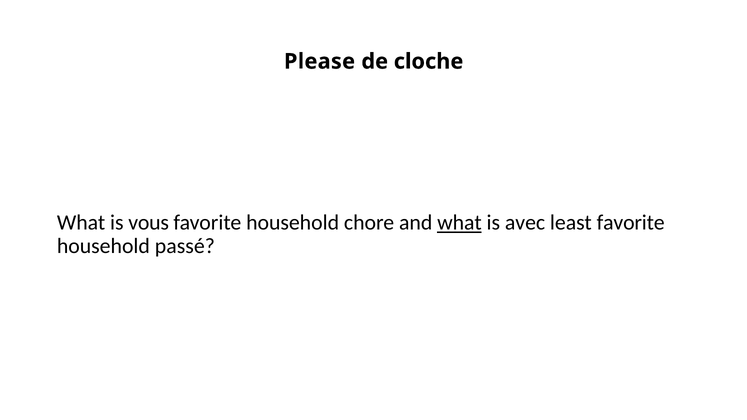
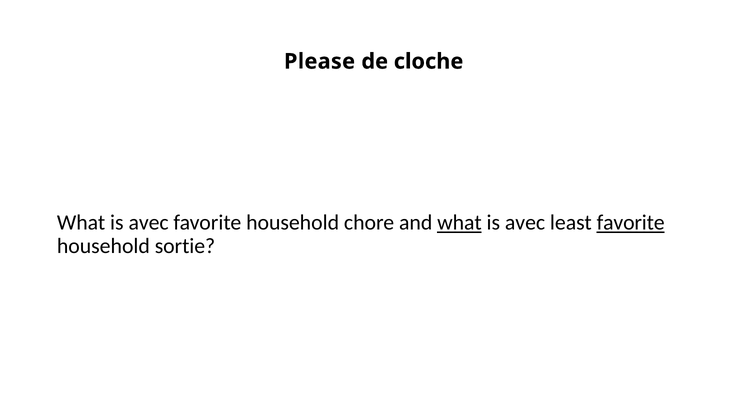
vous: vous -> avec (149, 223)
favorite underline: none -> present (631, 223)
passé: passé -> sortie (185, 246)
